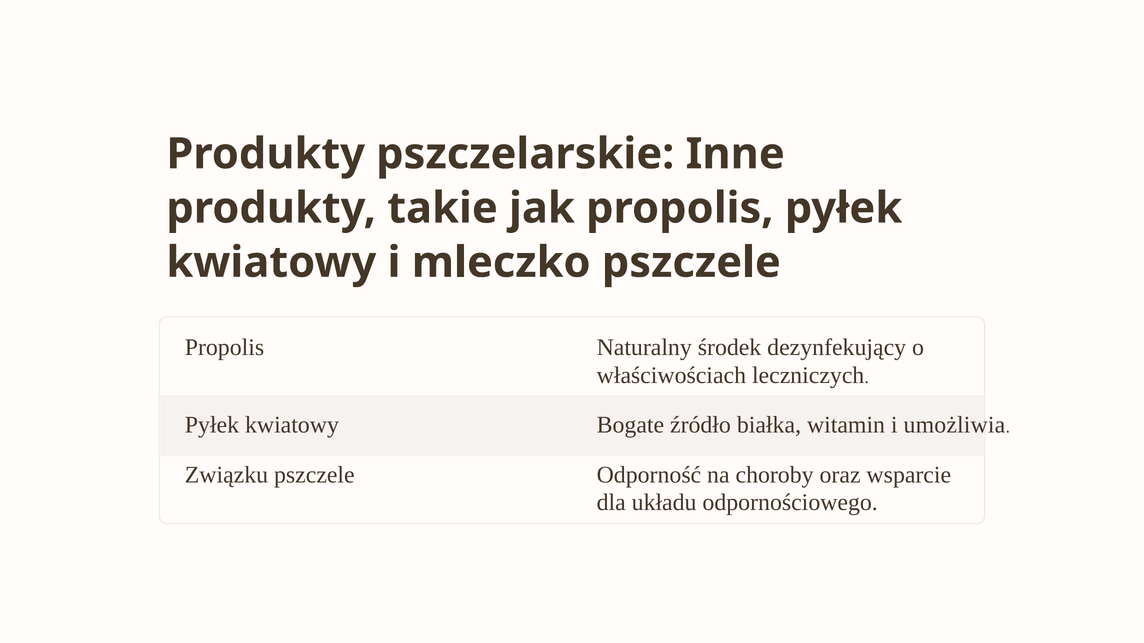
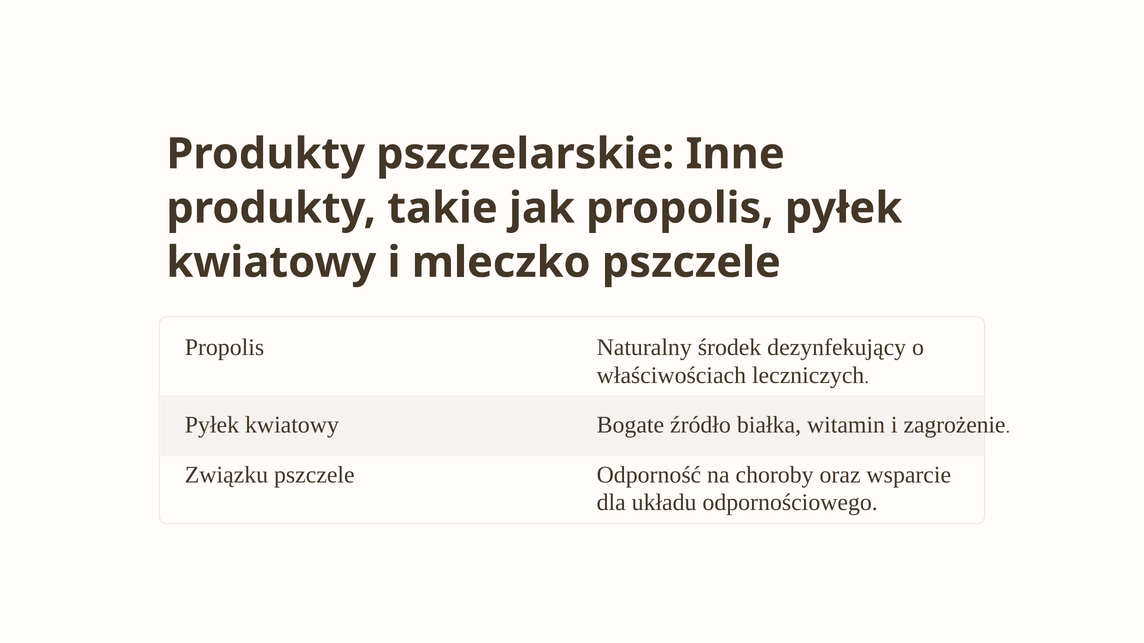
umożliwia: umożliwia -> zagrożenie (955, 425)
